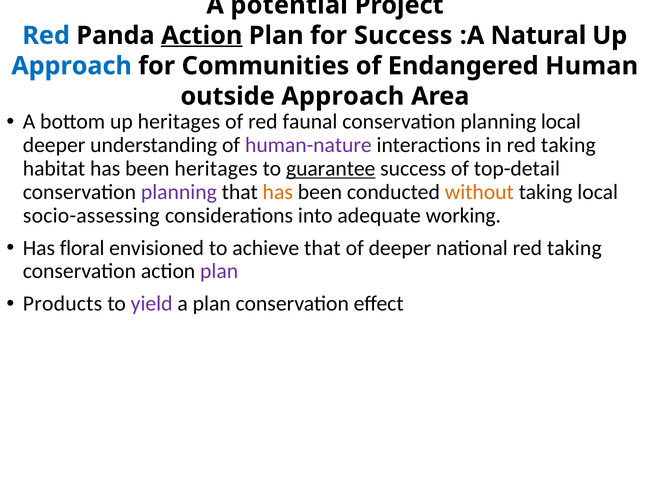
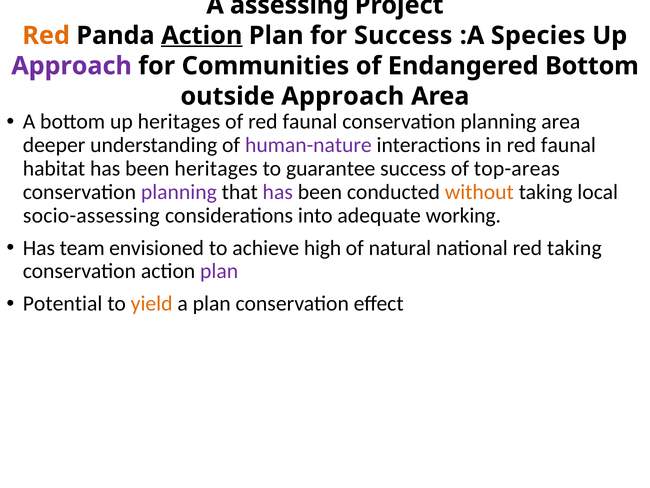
potential: potential -> assessing (289, 5)
Red colour: blue -> orange (46, 35)
Natural: Natural -> Species (538, 35)
Approach colour: blue -> purple (72, 66)
Endangered Human: Human -> Bottom (592, 66)
planning local: local -> area (561, 122)
in red taking: taking -> faunal (568, 145)
guarantee underline: present -> none (331, 168)
top-detail: top-detail -> top-areas (517, 168)
has colour: orange -> purple (278, 192)
floral: floral -> team (82, 248)
achieve that: that -> high (323, 248)
of deeper: deeper -> natural (400, 248)
Products: Products -> Potential (63, 303)
yield colour: purple -> orange (152, 303)
